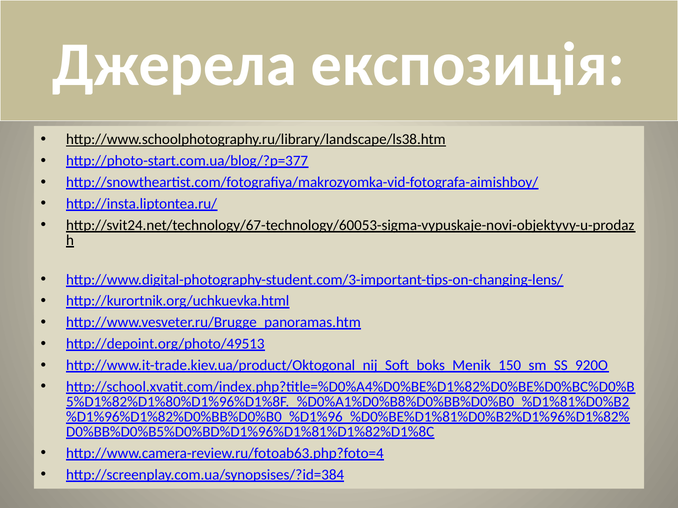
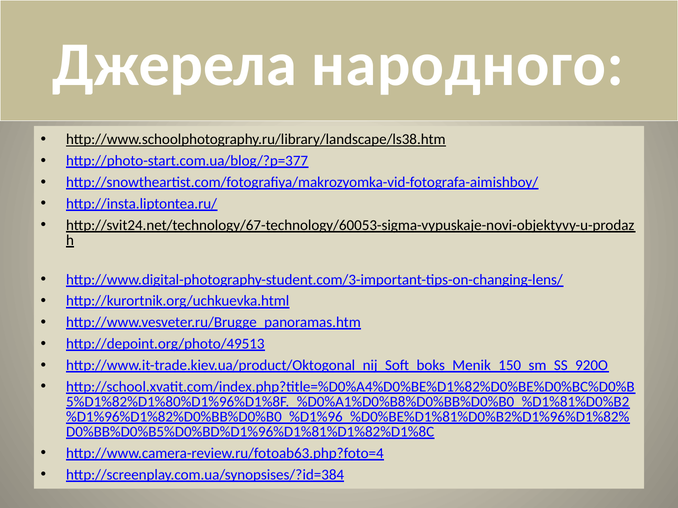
експозиція: експозиція -> народного (468, 65)
